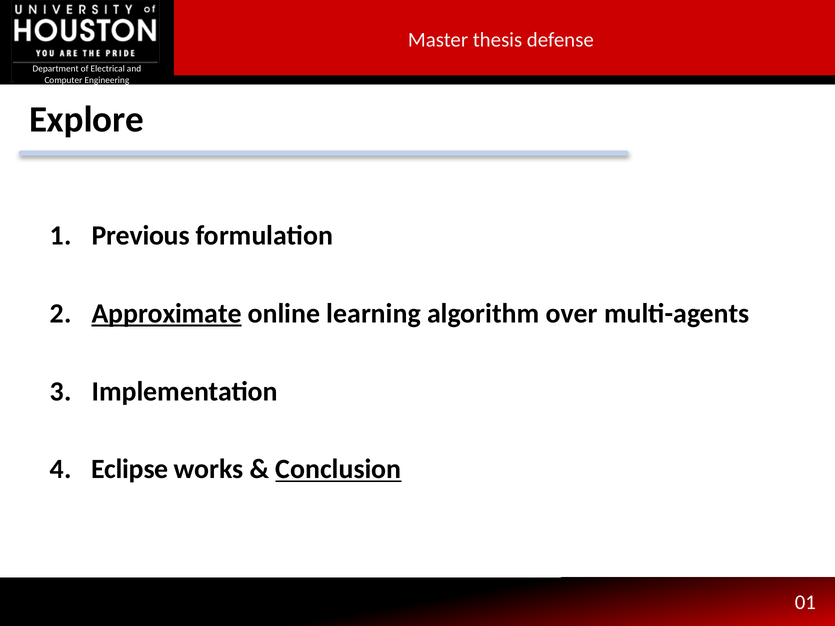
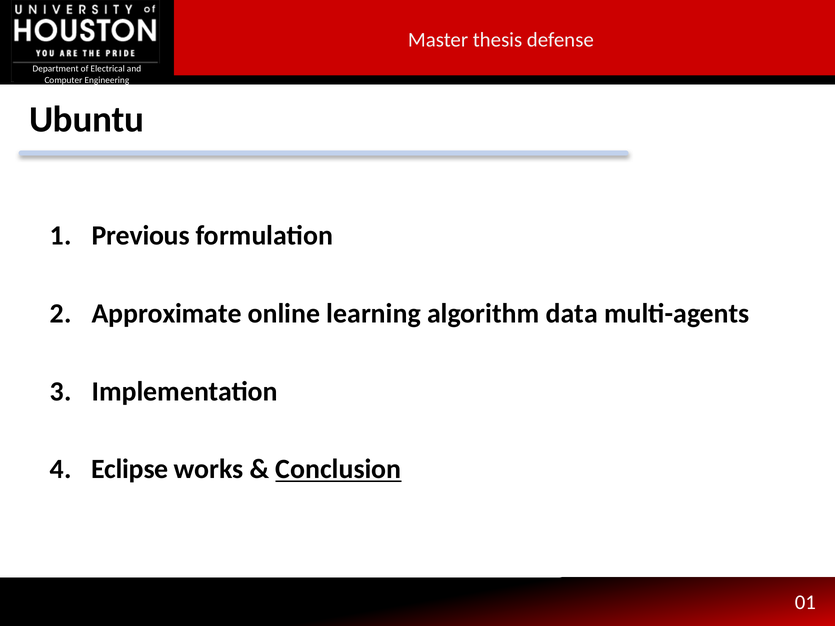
Explore: Explore -> Ubuntu (87, 119)
Approximate underline: present -> none (167, 314)
over: over -> data (572, 314)
